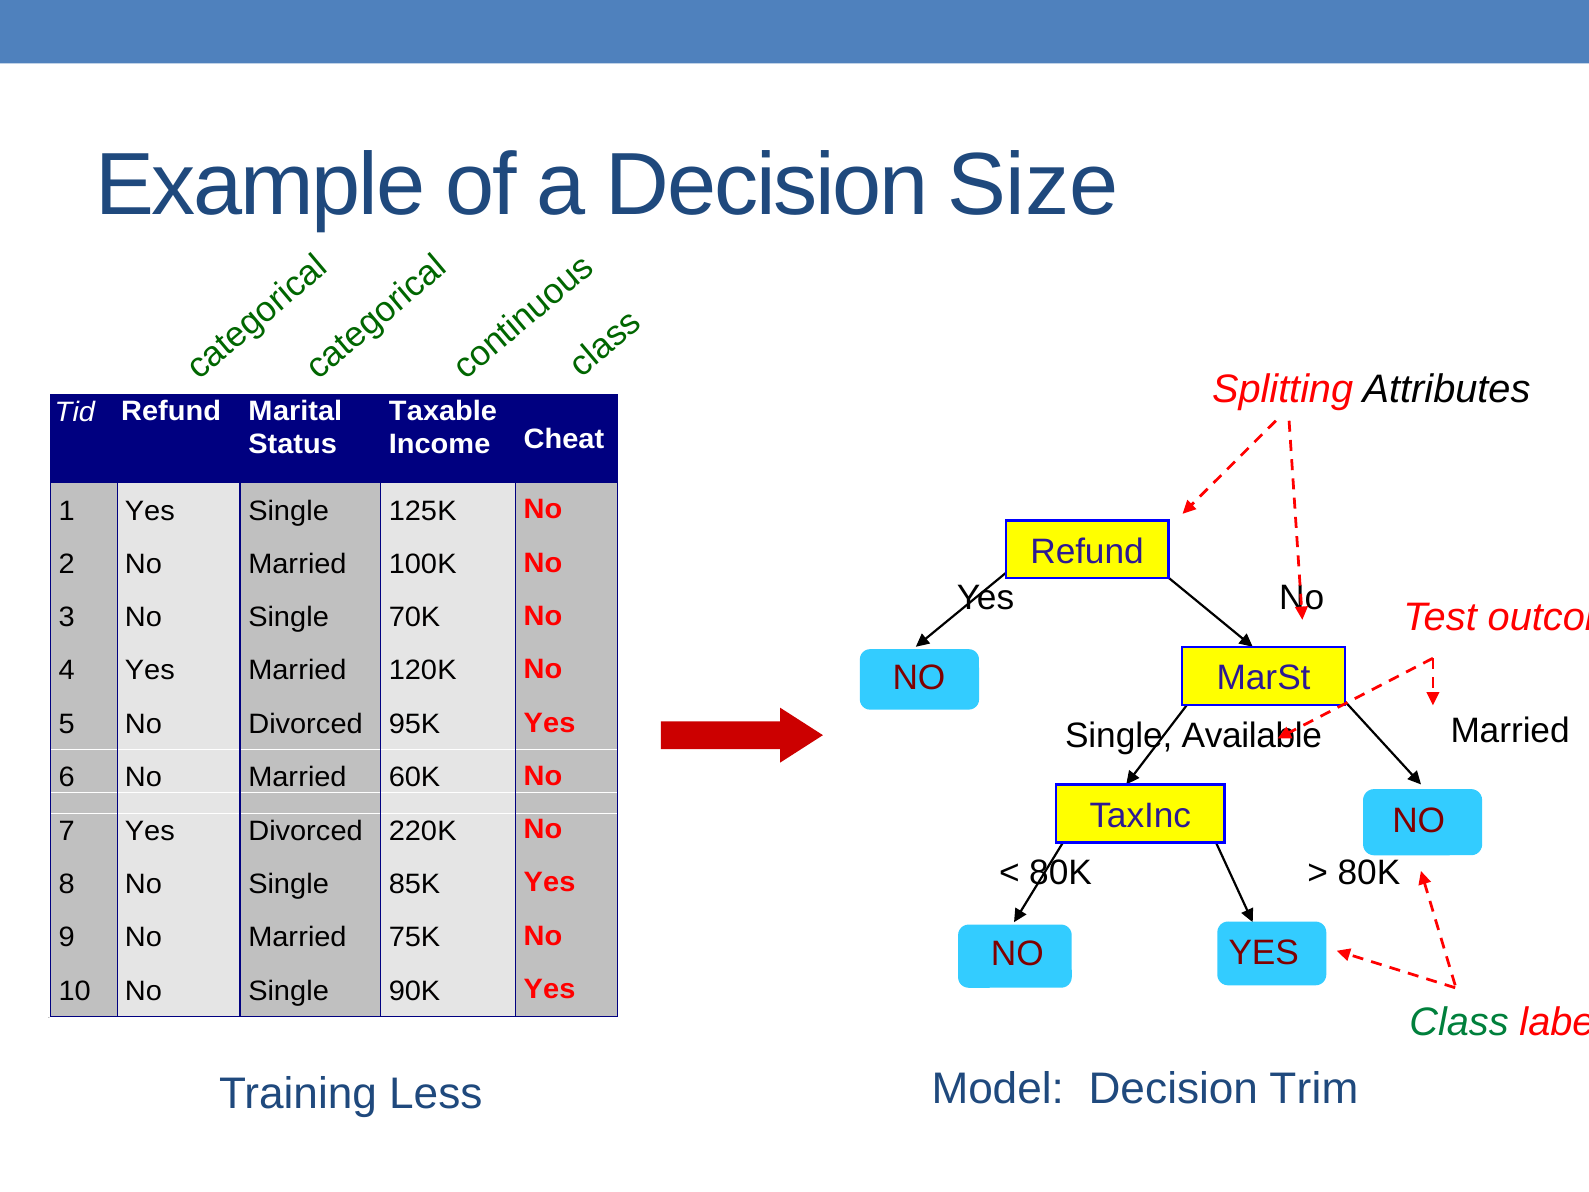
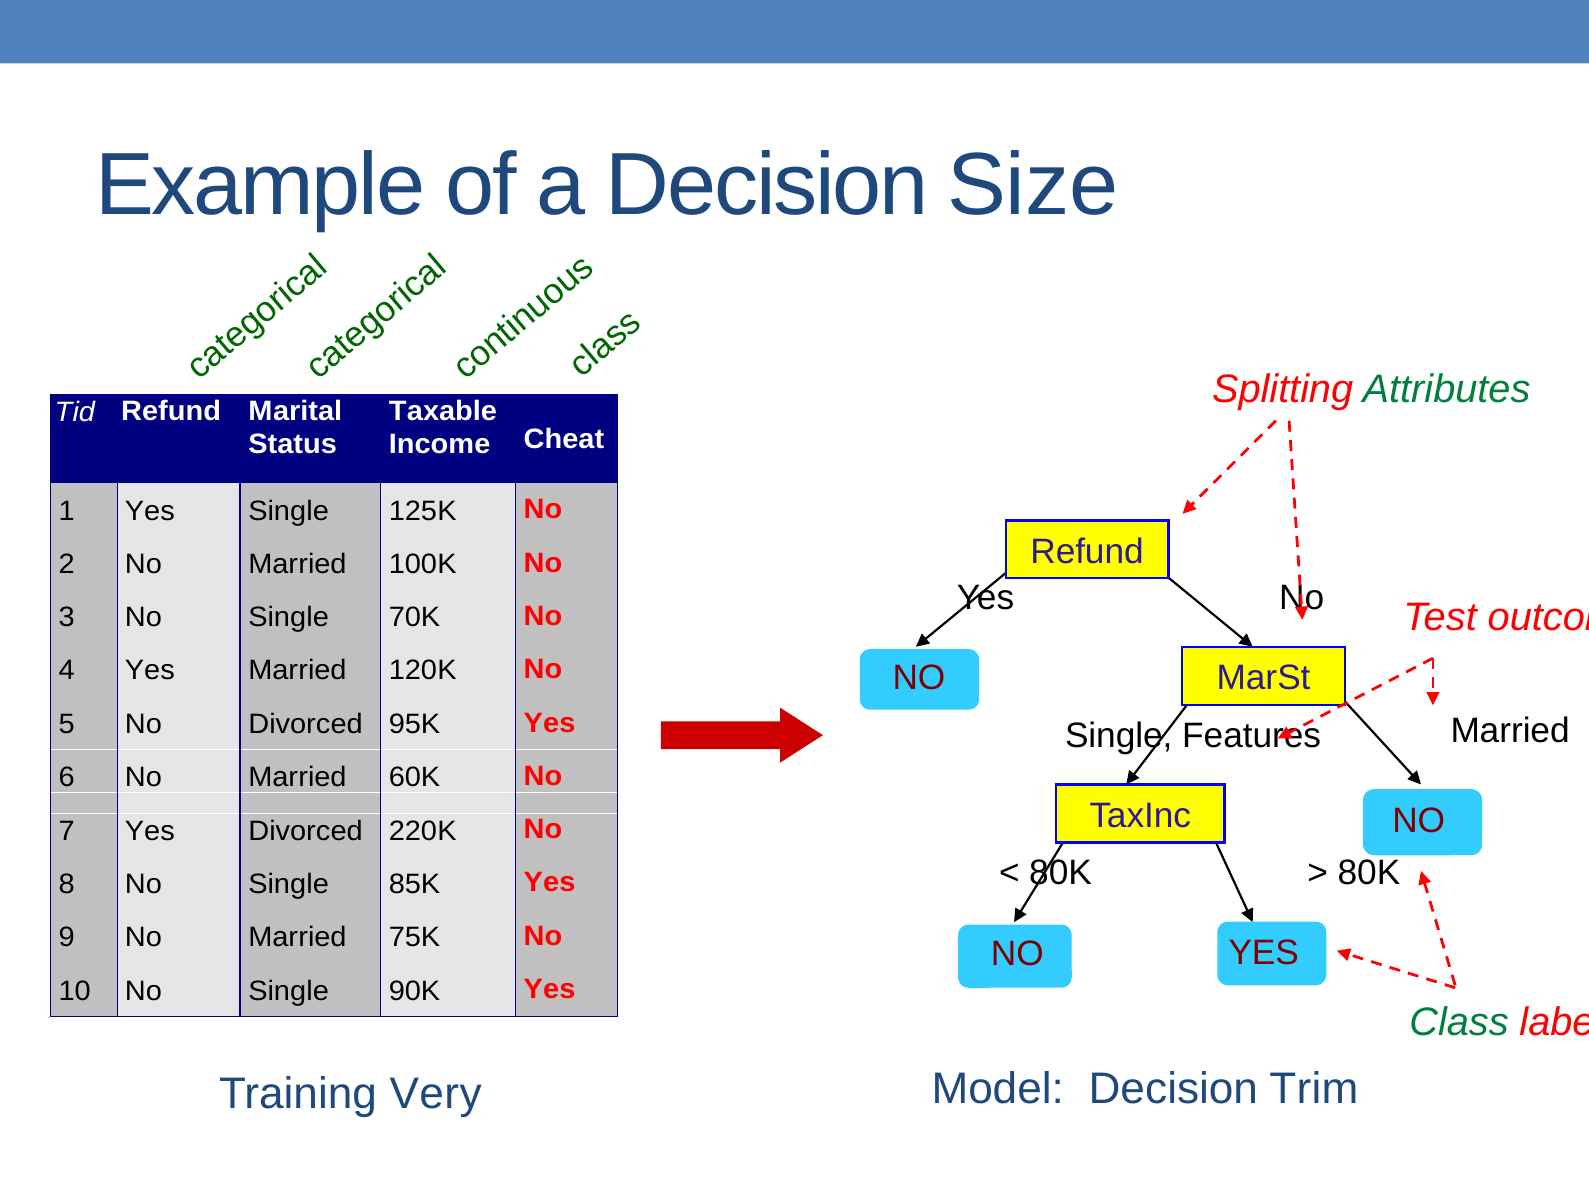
Attributes colour: black -> green (1447, 389)
Available: Available -> Features (1252, 736)
Less: Less -> Very (436, 1094)
